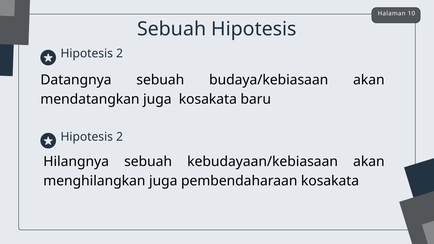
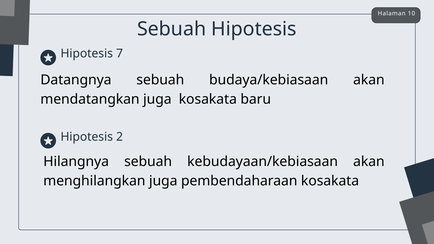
2: 2 -> 7 (120, 54)
